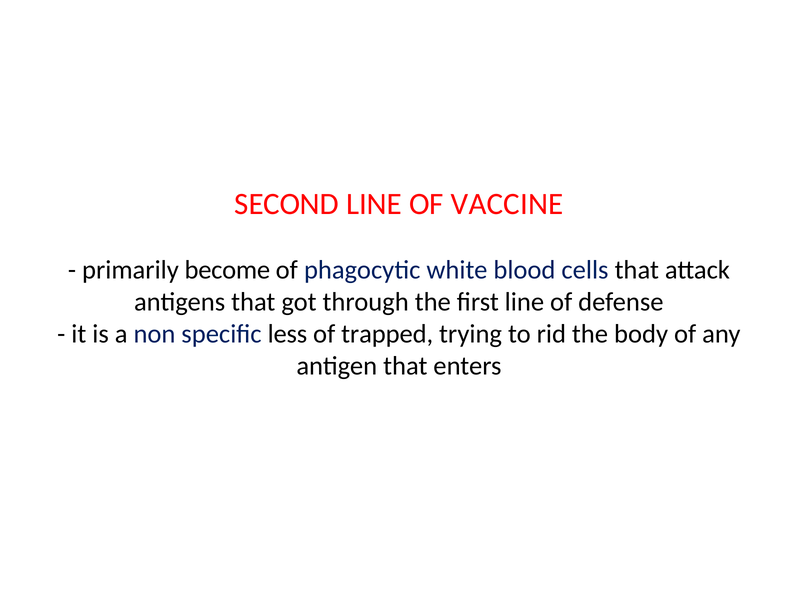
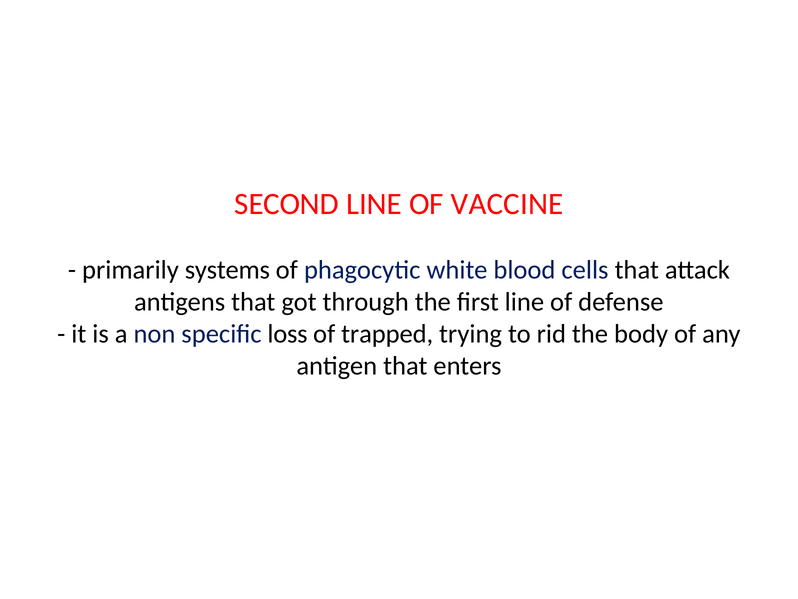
become: become -> systems (227, 270)
less: less -> loss (287, 334)
